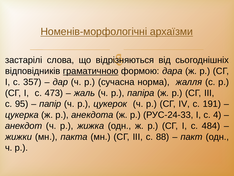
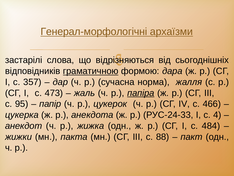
Номенів-морфологічні: Номенів-морфологічні -> Генерал-морфологічні (94, 32)
папіра underline: none -> present (141, 93)
191: 191 -> 466 (212, 104)
